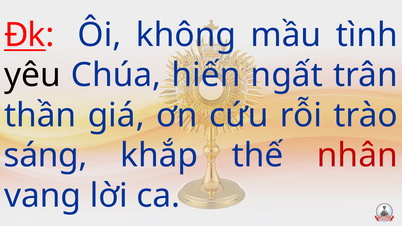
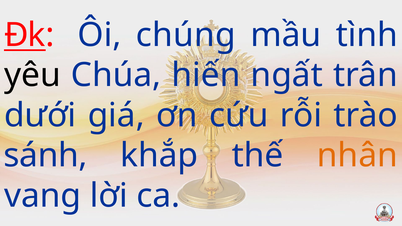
không: không -> chúng (186, 35)
thần: thần -> dưới (40, 115)
sáng: sáng -> sánh (46, 156)
nhân colour: red -> orange (357, 156)
